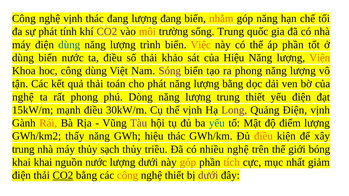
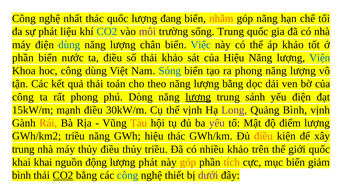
nghệ vịnh: vịnh -> nhất (73, 19)
thác đang: đang -> quốc (118, 19)
tính: tính -> liệu (68, 32)
CO2 colour: purple -> blue (107, 32)
môi colour: orange -> purple (147, 32)
trình: trình -> chân (150, 45)
Việc colour: orange -> blue (201, 45)
áp phần: phần -> khảo (293, 45)
dùng: dùng -> phần (23, 58)
Viện colour: orange -> blue (320, 58)
Sóng colour: purple -> blue (170, 71)
cho phát: phát -> theo (157, 84)
nghệ: nghệ -> công (23, 97)
lượng underline: none -> present (198, 97)
trung thiết: thiết -> sánh (255, 97)
Quảng Điện: Điện -> Bình (295, 110)
Tàu colour: purple -> orange (139, 123)
yếu colour: blue -> purple (217, 123)
GWh/km2 thấy: thấy -> triều (75, 136)
thủy sạch: sạch -> điều (110, 149)
nhiều nghệ: nghệ -> khảo (238, 149)
giới bóng: bóng -> quốc (319, 149)
nguồn nước: nước -> động (96, 163)
lượng dưới: dưới -> phát (148, 163)
mục nhất: nhất -> biển (296, 163)
điện: điện -> bình (21, 176)
công colour: orange -> blue (128, 176)
